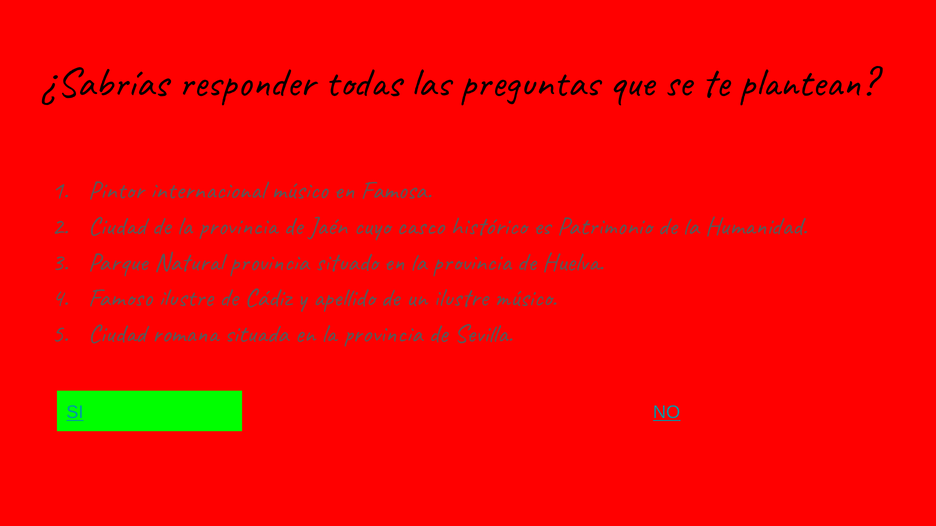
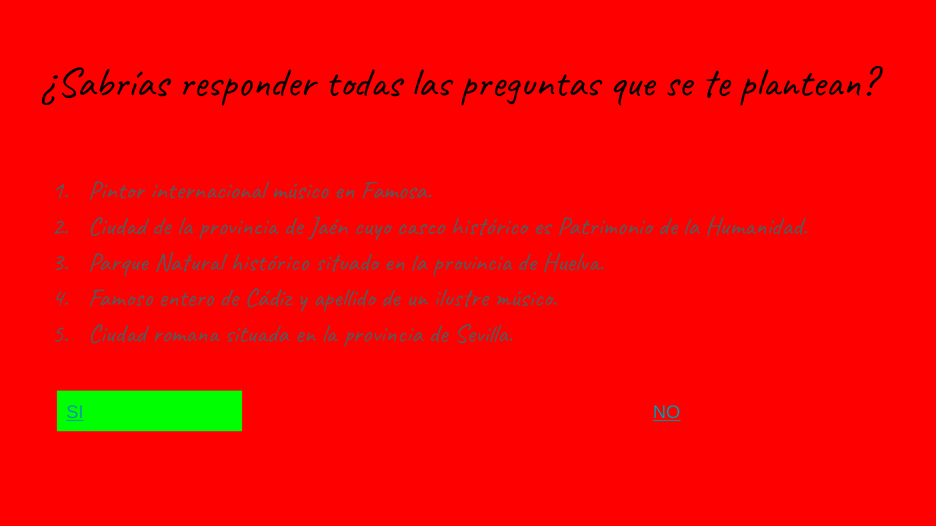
Natural provincia: provincia -> histórico (269, 262)
Famoso ilustre: ilustre -> entero (186, 298)
